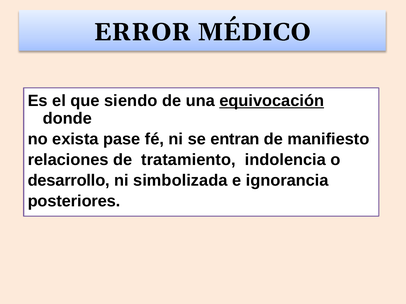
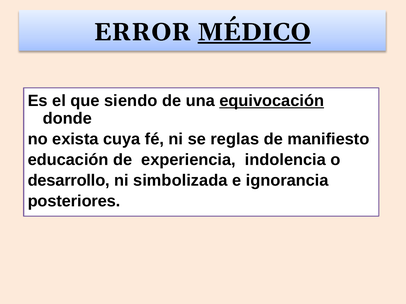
MÉDICO underline: none -> present (254, 32)
pase: pase -> cuya (122, 139)
entran: entran -> reglas (235, 139)
relaciones: relaciones -> educación (68, 160)
tratamiento: tratamiento -> experiencia (189, 160)
